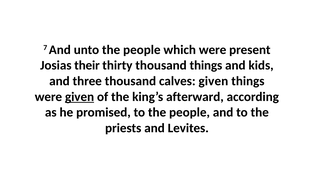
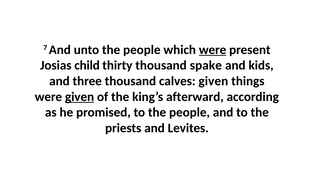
were underline: none -> present (213, 50)
their: their -> child (87, 66)
thousand things: things -> spake (206, 66)
